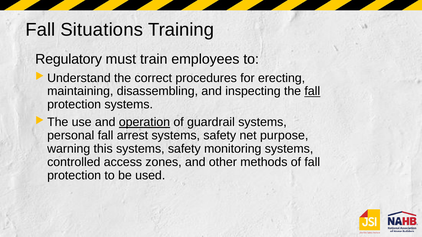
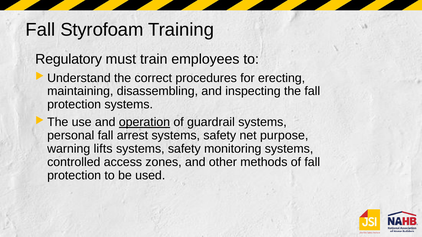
Situations: Situations -> Styrofoam (102, 30)
fall underline: present -> none (312, 91)
this: this -> lifts (103, 149)
